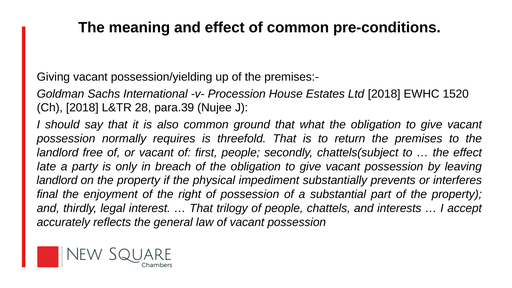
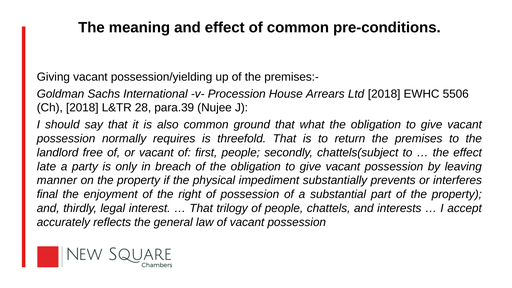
Estates: Estates -> Arrears (325, 94)
1520: 1520 -> 5506 (456, 94)
landlord: landlord -> manner (57, 180)
